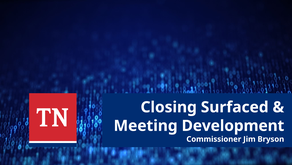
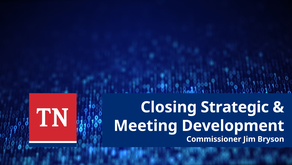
Surfaced: Surfaced -> Strategic (235, 107)
